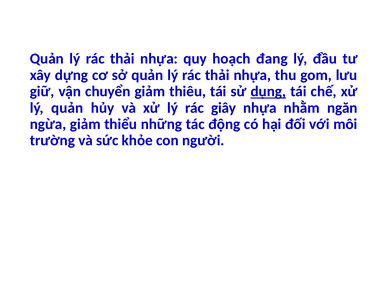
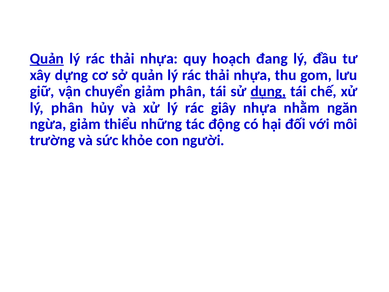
Quản underline: none -> present (47, 59)
giảm thiêu: thiêu -> phân (188, 91)
lý quản: quản -> phân (67, 108)
